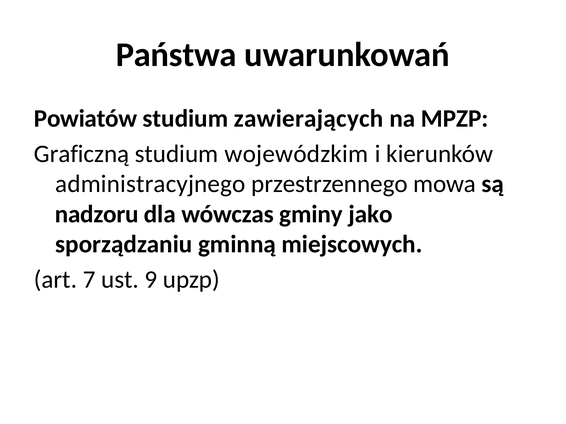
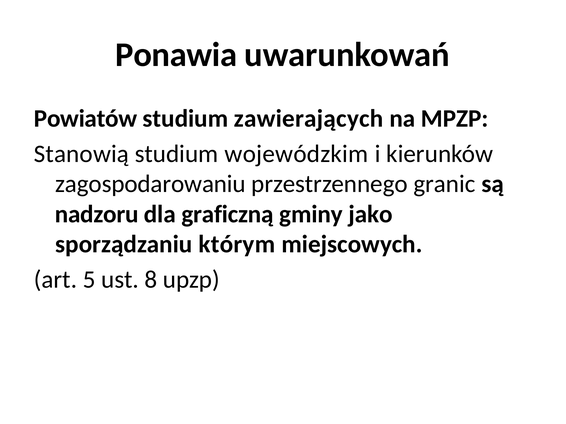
Państwa: Państwa -> Ponawia (176, 55)
Graficzną: Graficzną -> Stanowią (81, 154)
administracyjnego: administracyjnego -> zagospodarowaniu (151, 184)
mowa: mowa -> granic (444, 184)
wówczas: wówczas -> graficzną (228, 214)
gminną: gminną -> którym (237, 245)
7: 7 -> 5 (89, 280)
9: 9 -> 8 (151, 280)
